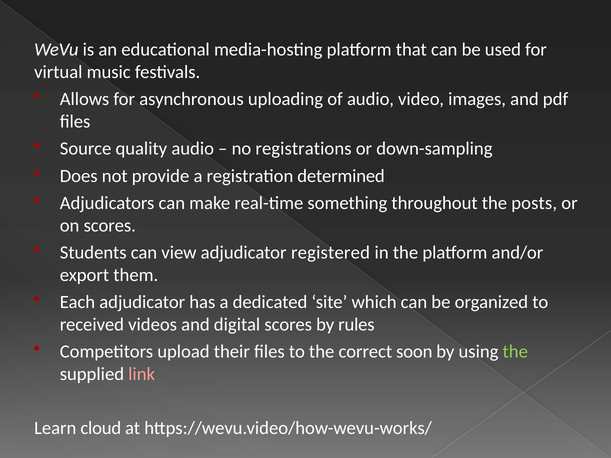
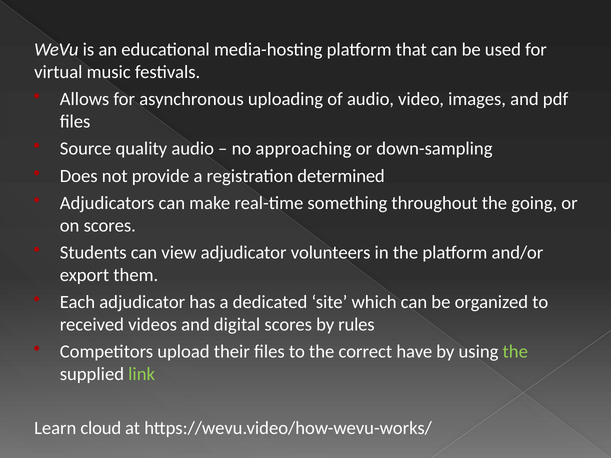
registrations: registrations -> approaching (303, 149)
posts: posts -> going (534, 203)
registered: registered -> volunteers (331, 253)
soon: soon -> have (414, 352)
link colour: pink -> light green (142, 374)
